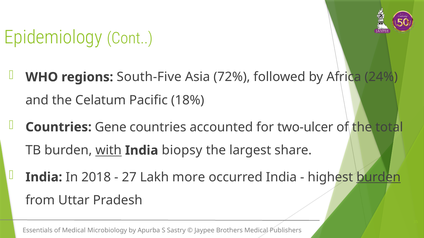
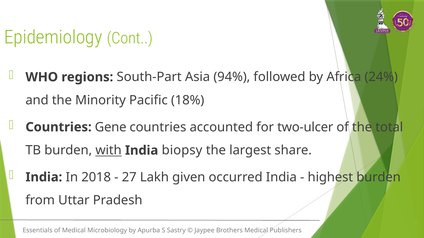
South-Five: South-Five -> South-Part (149, 77)
72%: 72% -> 94% (232, 77)
Celatum: Celatum -> Minority (101, 101)
more: more -> given (189, 178)
burden underline: present -> none (379, 178)
